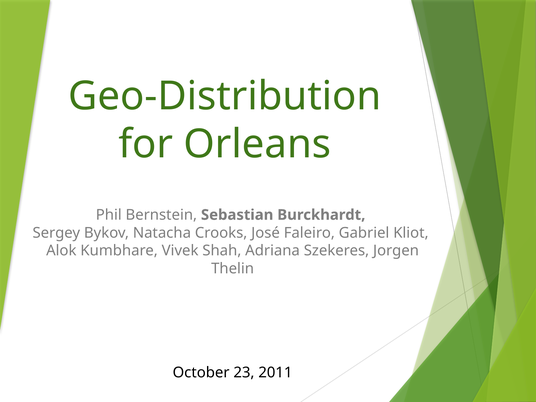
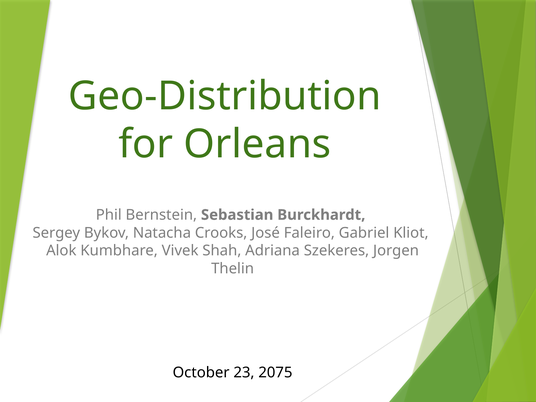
2011: 2011 -> 2075 (275, 373)
